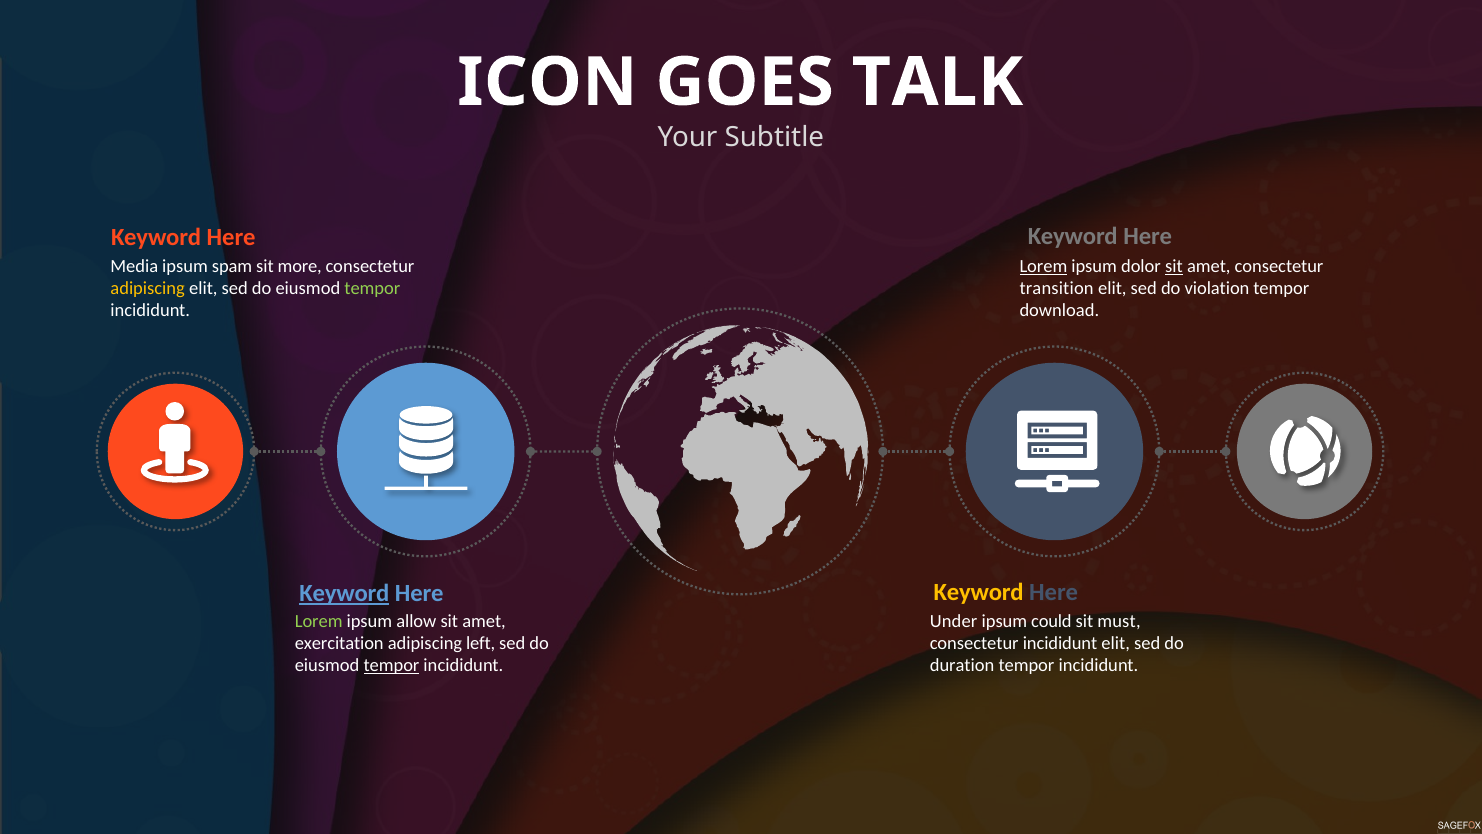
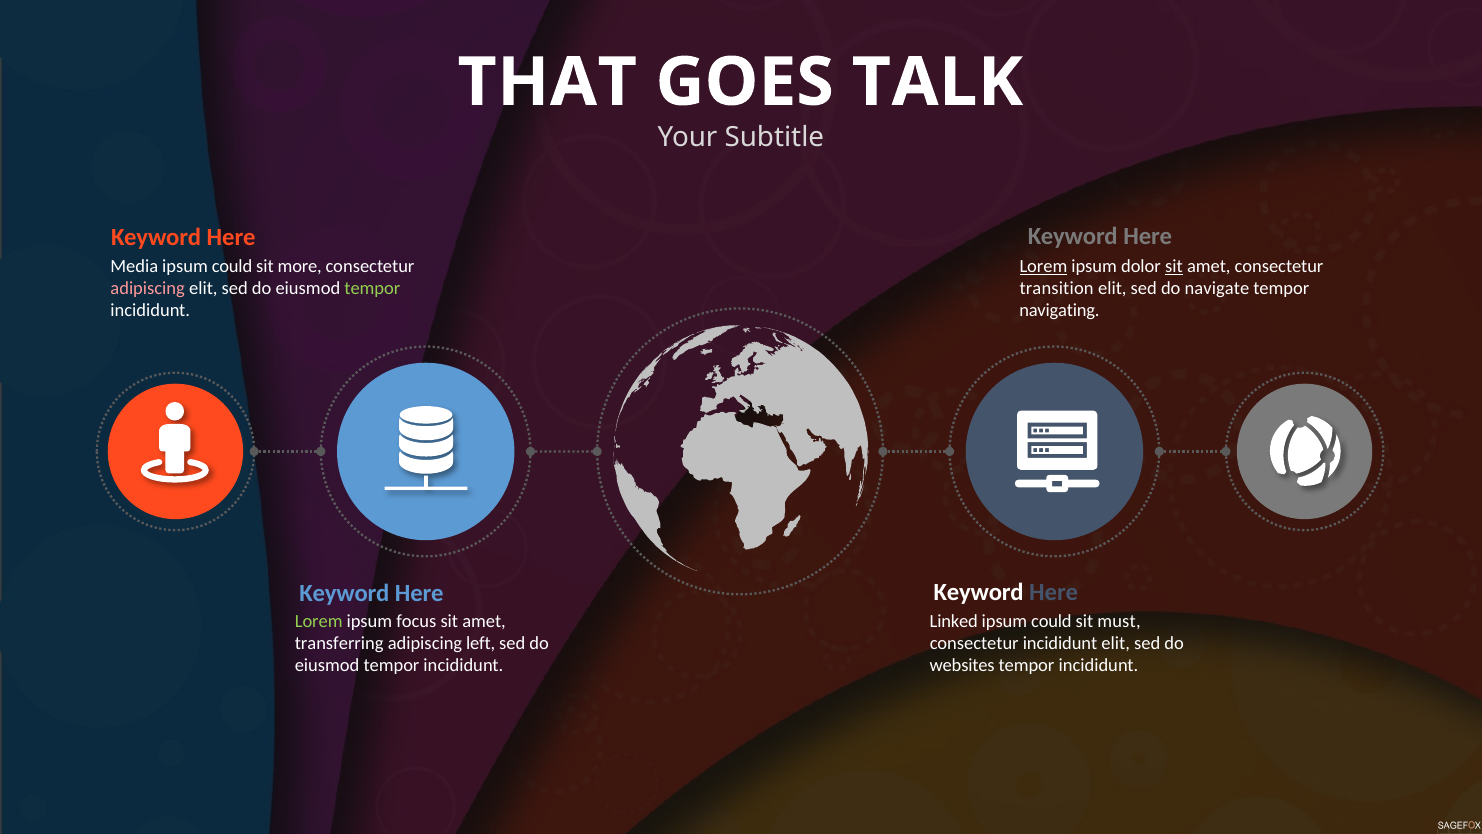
ICON: ICON -> THAT (547, 82)
spam: spam -> could (232, 266)
adipiscing colour: yellow -> pink (148, 288)
violation: violation -> navigate (1217, 288)
download: download -> navigating (1059, 311)
Keyword colour: yellow -> white (979, 592)
Keyword underline: present -> none (344, 593)
allow: allow -> focus (416, 621)
Under: Under -> Linked (954, 621)
exercitation: exercitation -> transferring (339, 643)
tempor underline: present -> none (392, 666)
duration: duration -> websites (962, 666)
